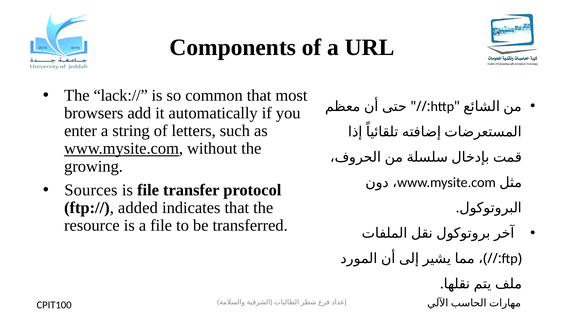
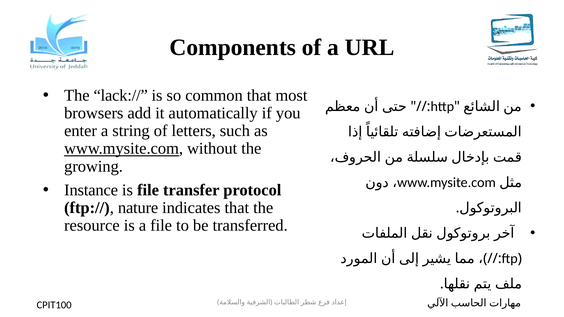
Sources: Sources -> Instance (91, 190)
added: added -> nature (138, 208)
